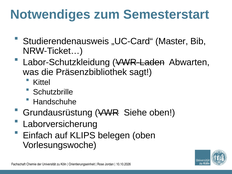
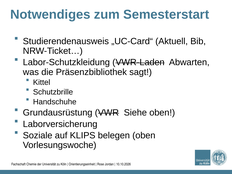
Master: Master -> Aktuell (172, 41)
Einfach: Einfach -> Soziale (38, 135)
